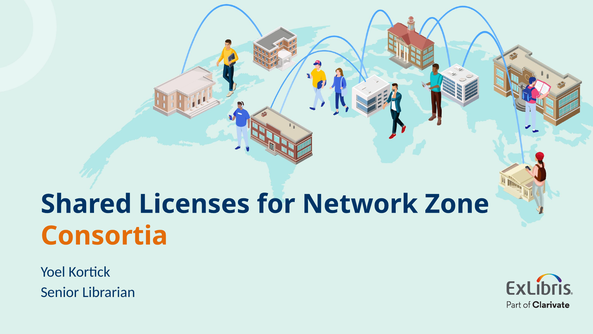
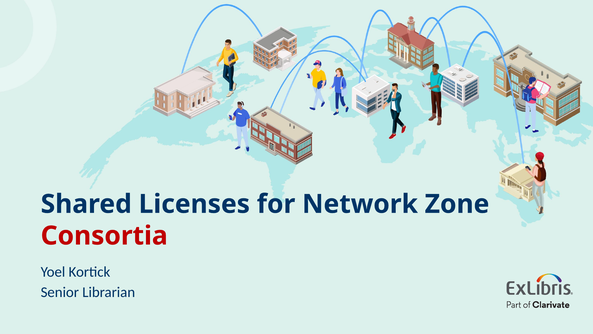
Consortia colour: orange -> red (104, 236)
